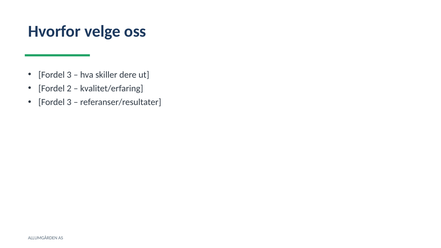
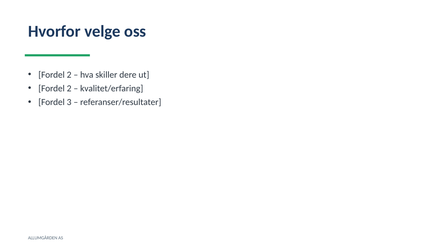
3: 3 -> 2 (69, 75)
